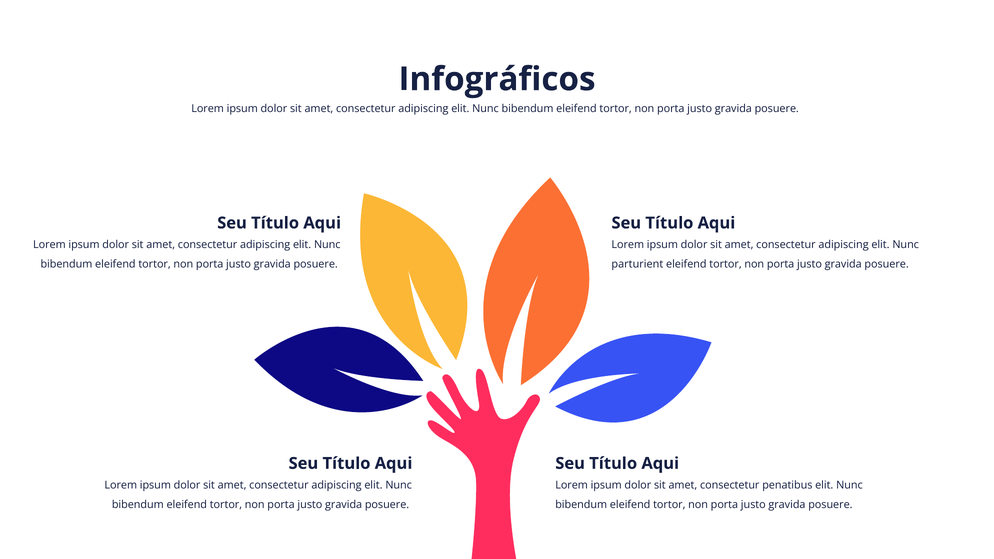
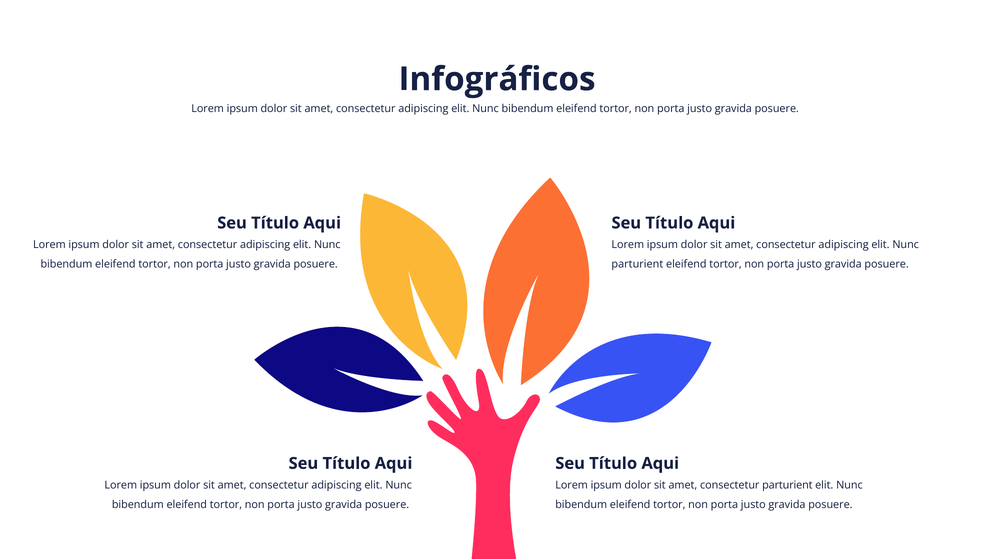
consectetur penatibus: penatibus -> parturient (787, 485)
